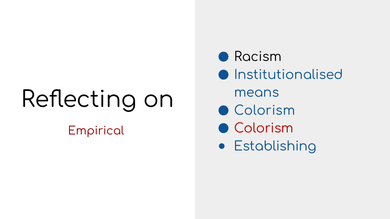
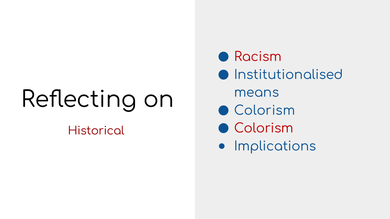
Racism colour: black -> red (258, 57)
Empirical: Empirical -> Historical (96, 131)
Establishing: Establishing -> Implications (275, 147)
